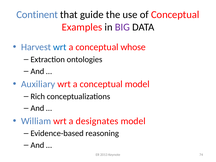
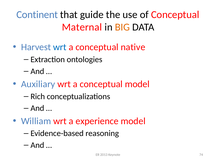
Examples: Examples -> Maternal (82, 27)
BIG colour: purple -> orange (122, 27)
whose: whose -> native (133, 47)
designates: designates -> experience (97, 121)
